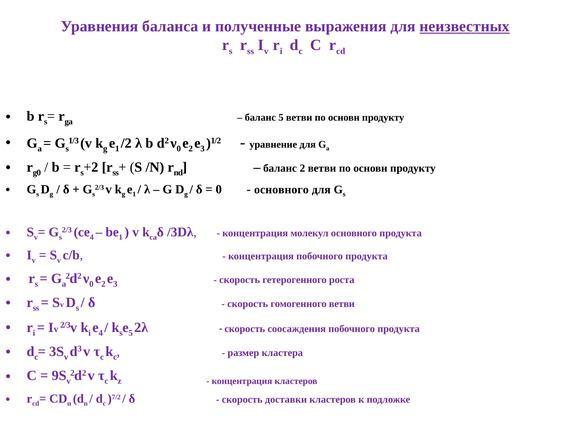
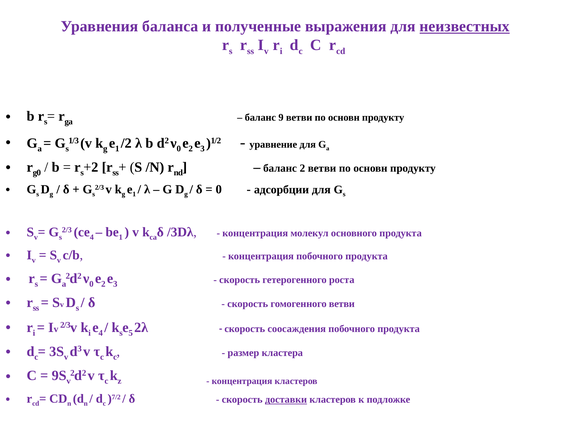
баланс 5: 5 -> 9 (281, 118)
основного: основного -> адсорбции (282, 190)
доставки underline: none -> present (286, 399)
